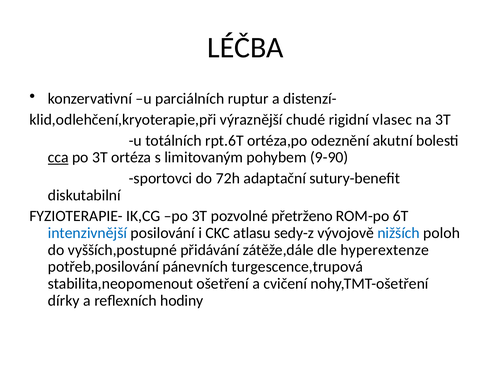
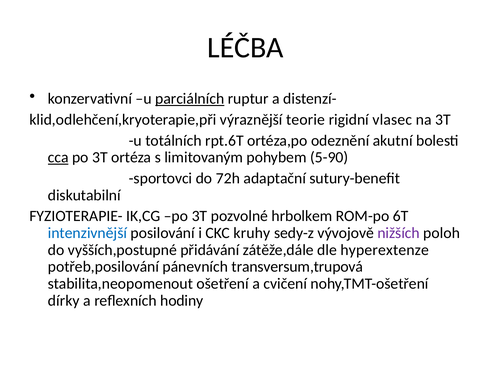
parciálních underline: none -> present (190, 99)
chudé: chudé -> teorie (306, 120)
9-90: 9-90 -> 5-90 (329, 158)
přetrženo: přetrženo -> hrbolkem (302, 216)
atlasu: atlasu -> kruhy (252, 233)
nižších colour: blue -> purple (399, 233)
turgescence,trupová: turgescence,trupová -> transversum,trupová (297, 267)
